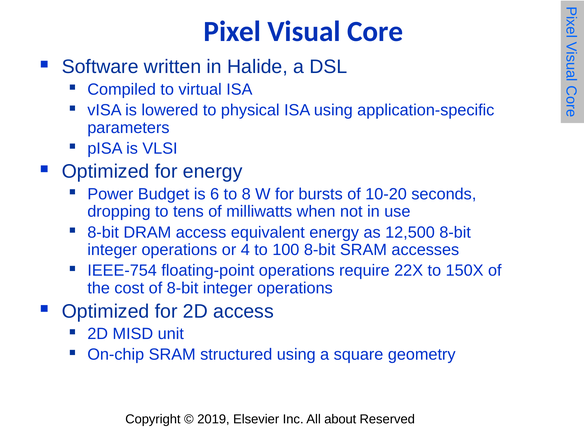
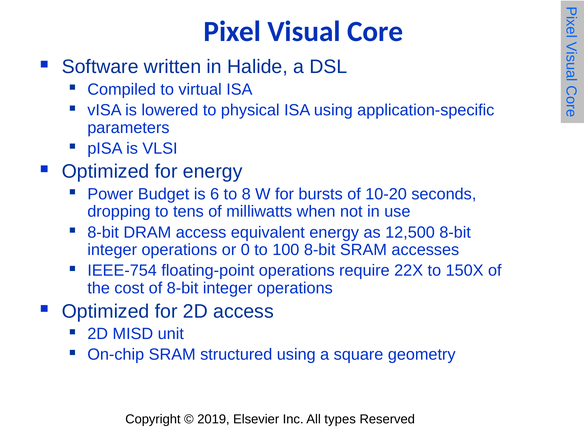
4: 4 -> 0 (245, 250)
about: about -> types (340, 419)
